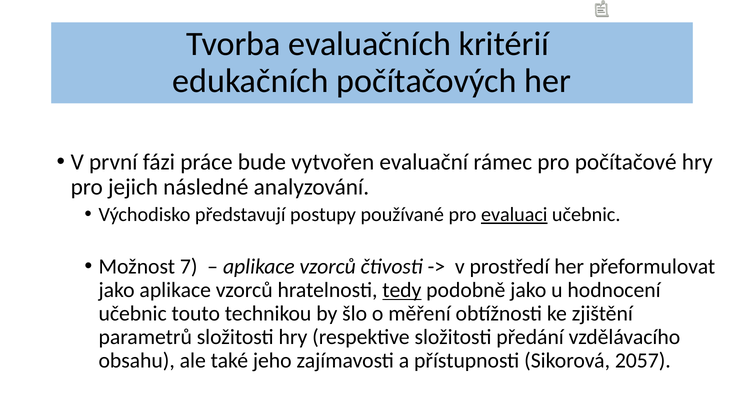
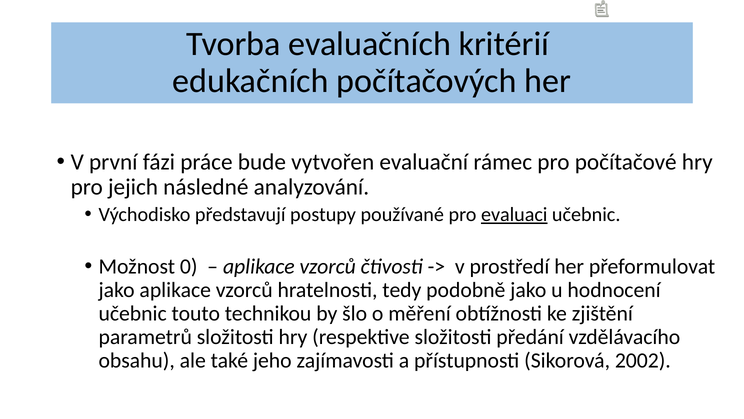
7: 7 -> 0 (189, 266)
tedy underline: present -> none (402, 290)
2057: 2057 -> 2002 (643, 360)
